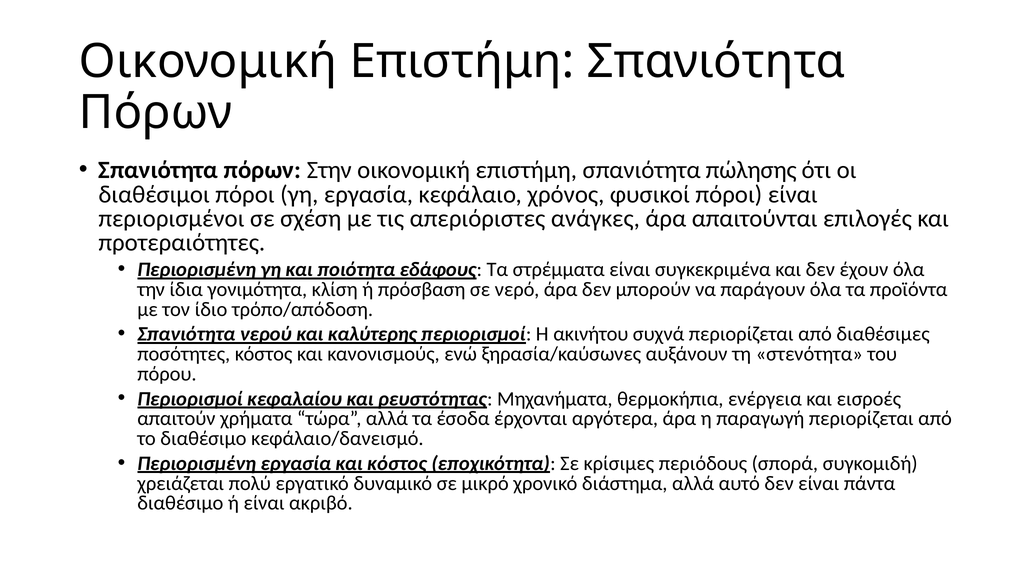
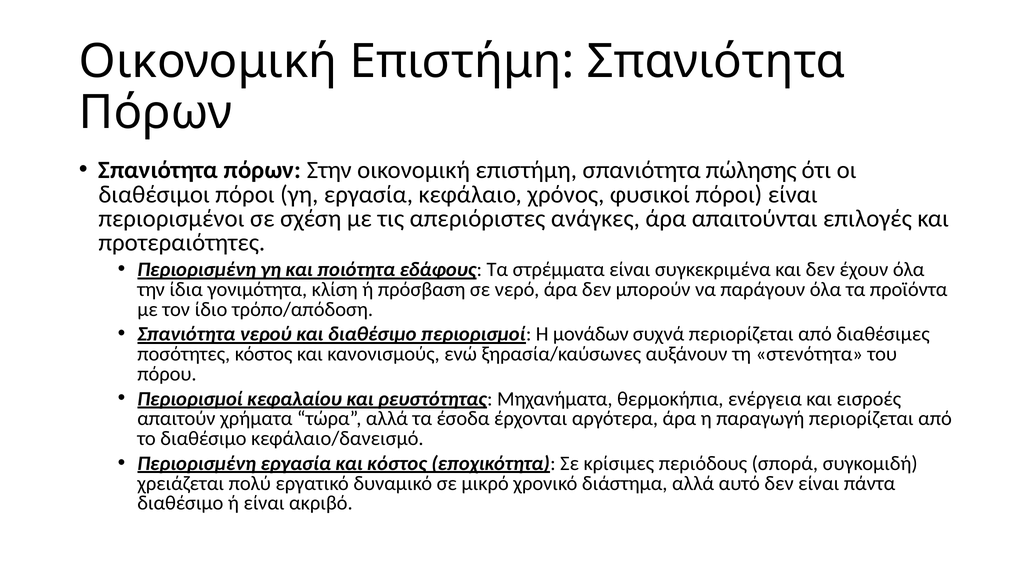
και καλύτερης: καλύτερης -> διαθέσιμο (372, 334)
ακινήτου: ακινήτου -> μονάδων (591, 334)
